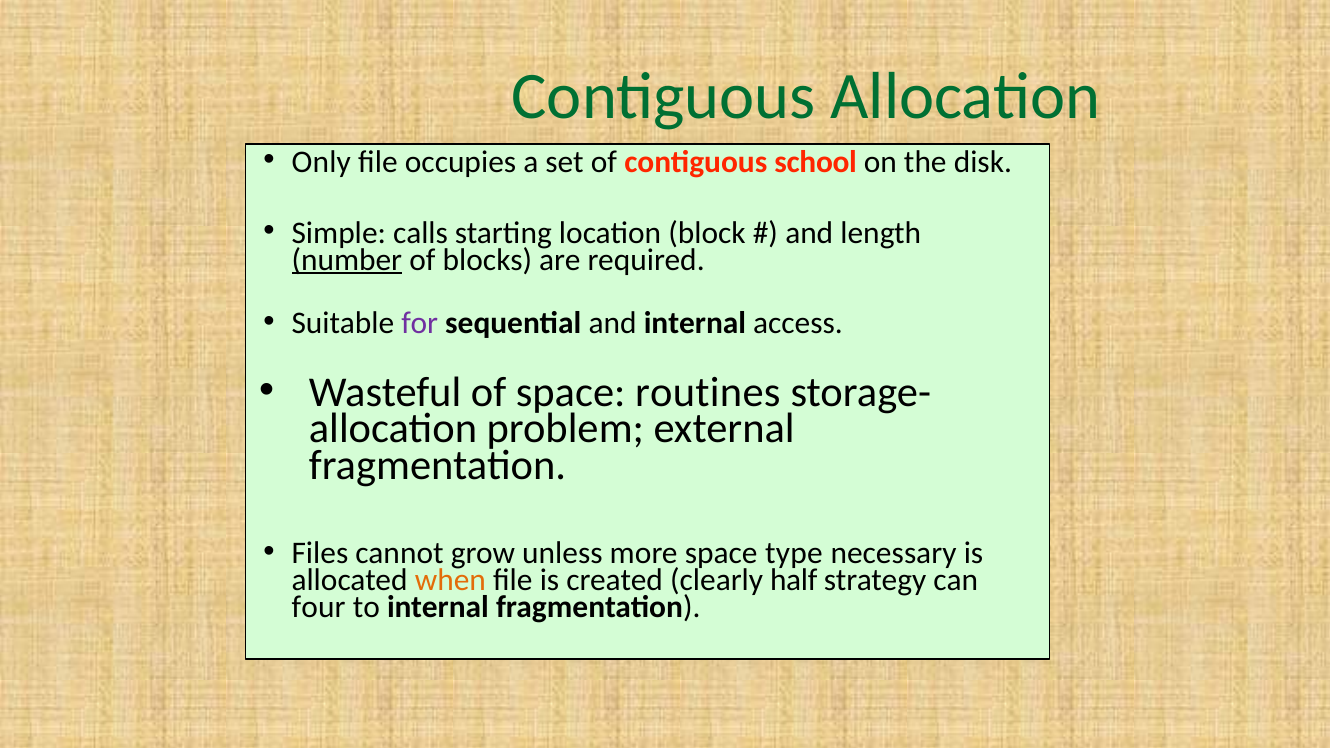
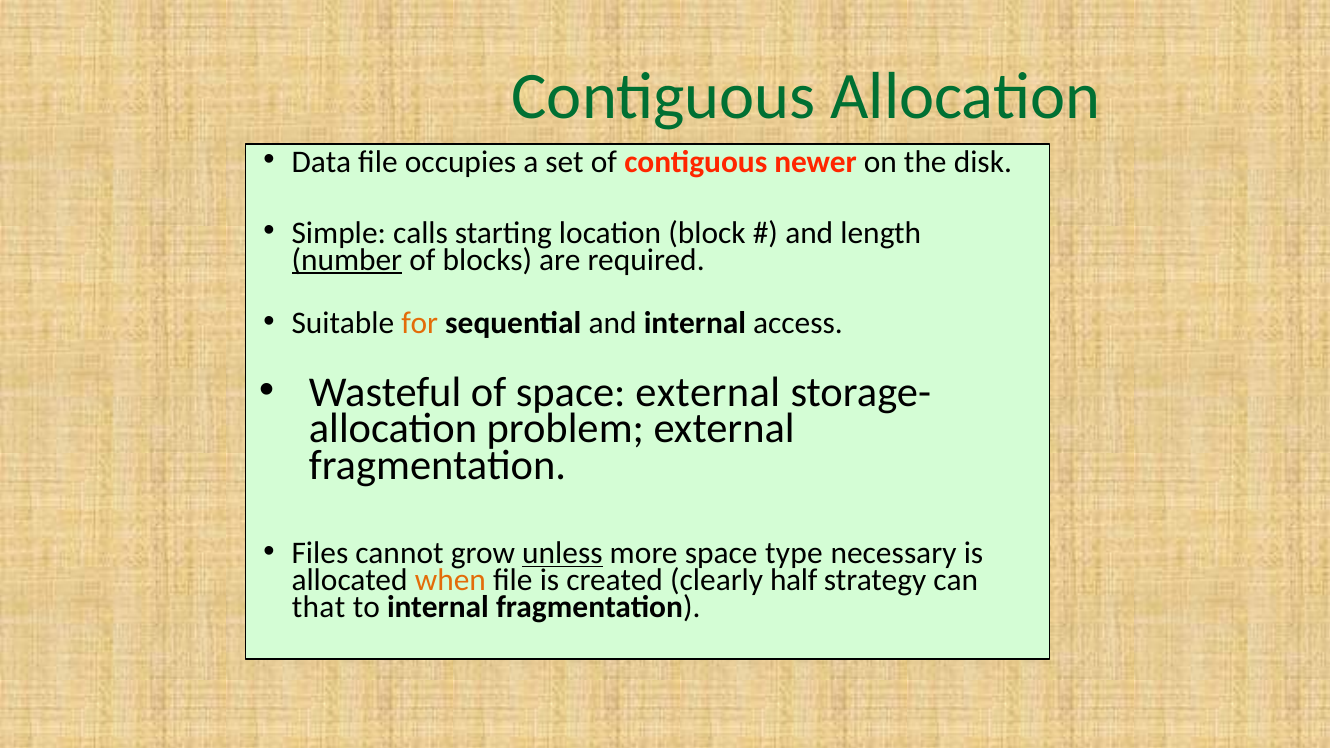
Only: Only -> Data (321, 162)
school: school -> newer (816, 162)
for colour: purple -> orange (420, 323)
space routines: routines -> external (708, 392)
unless underline: none -> present (562, 553)
four: four -> that (319, 607)
